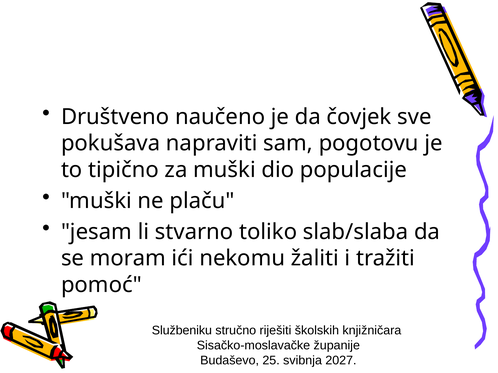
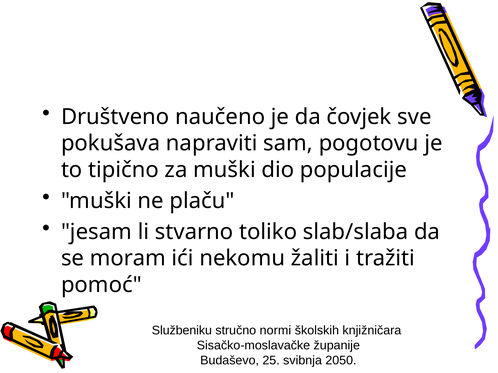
riješiti: riješiti -> normi (275, 331)
2027: 2027 -> 2050 (341, 361)
